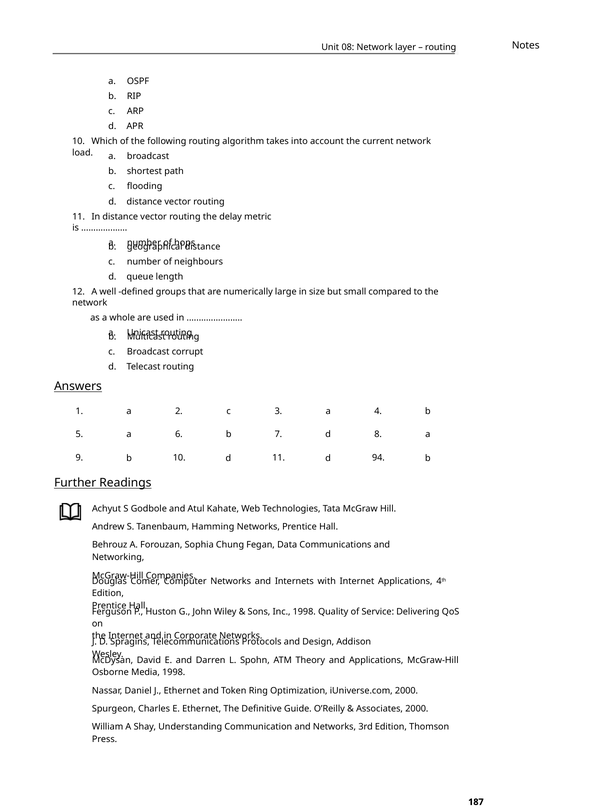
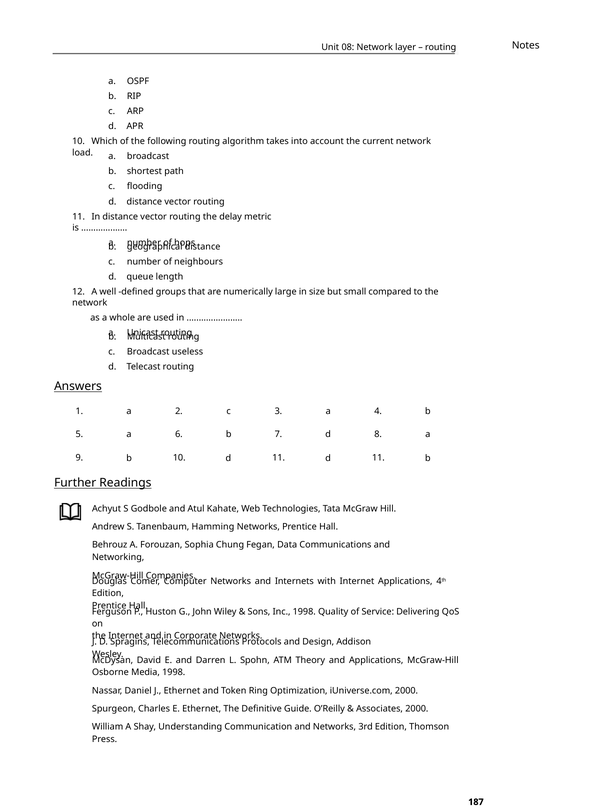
corrupt: corrupt -> useless (187, 352)
11 94: 94 -> 11 (378, 458)
